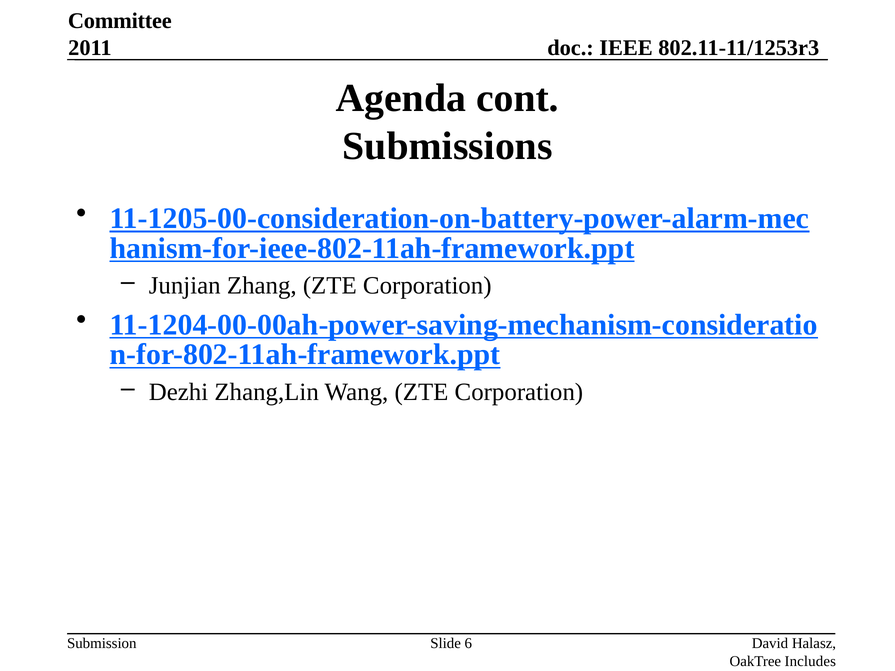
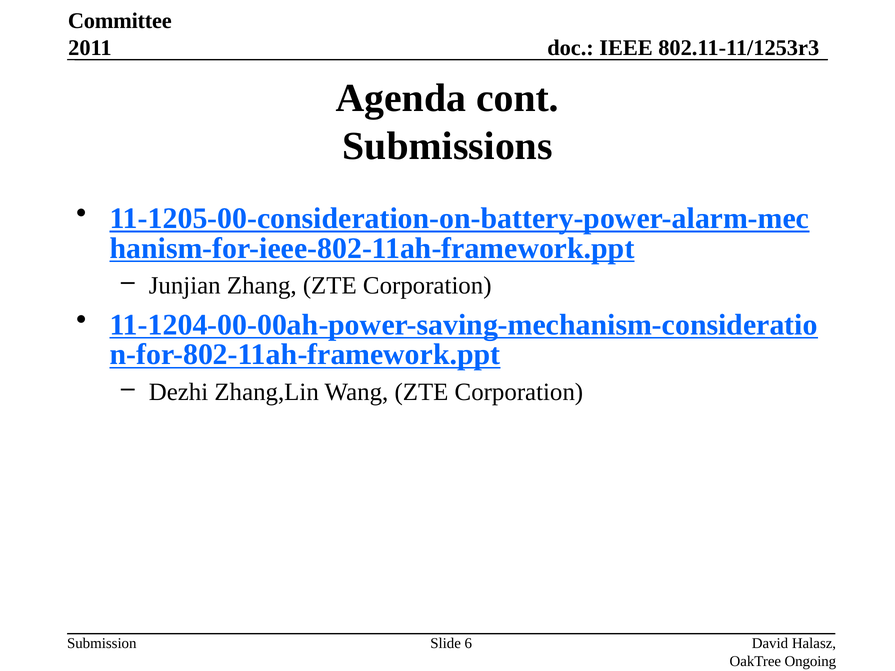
Includes: Includes -> Ongoing (810, 662)
